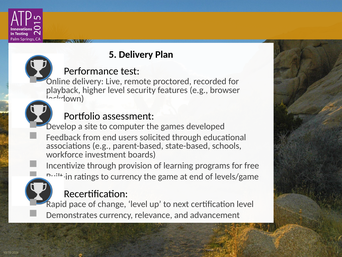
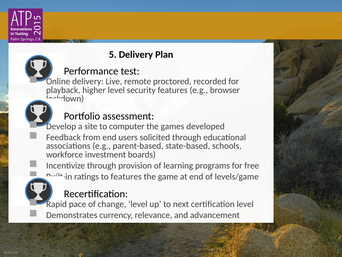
to currency: currency -> features (126, 176)
